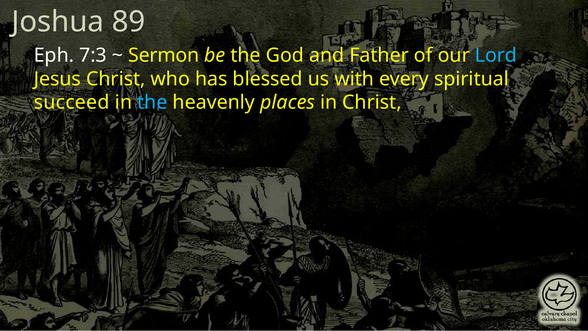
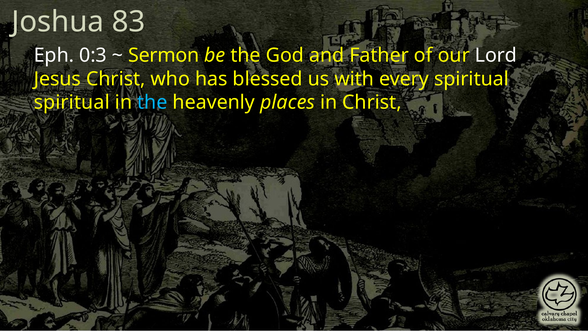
89: 89 -> 83 (129, 22)
7:3: 7:3 -> 0:3 (93, 55)
Lord colour: light blue -> white (496, 55)
succeed: succeed -> spiritual (72, 102)
